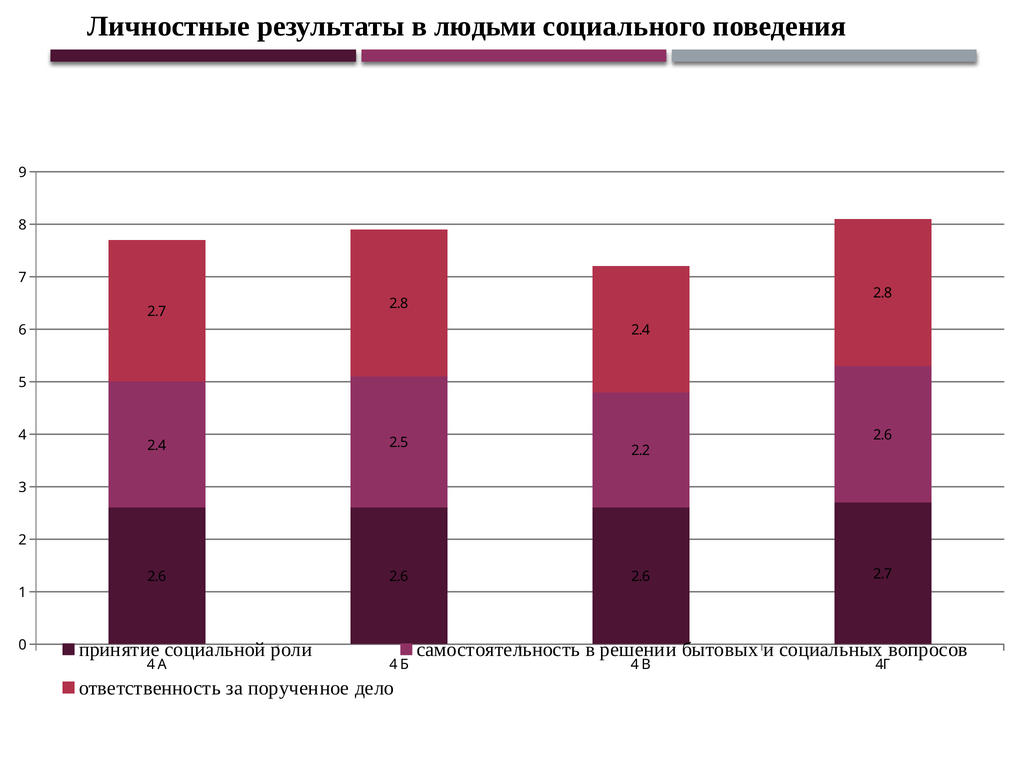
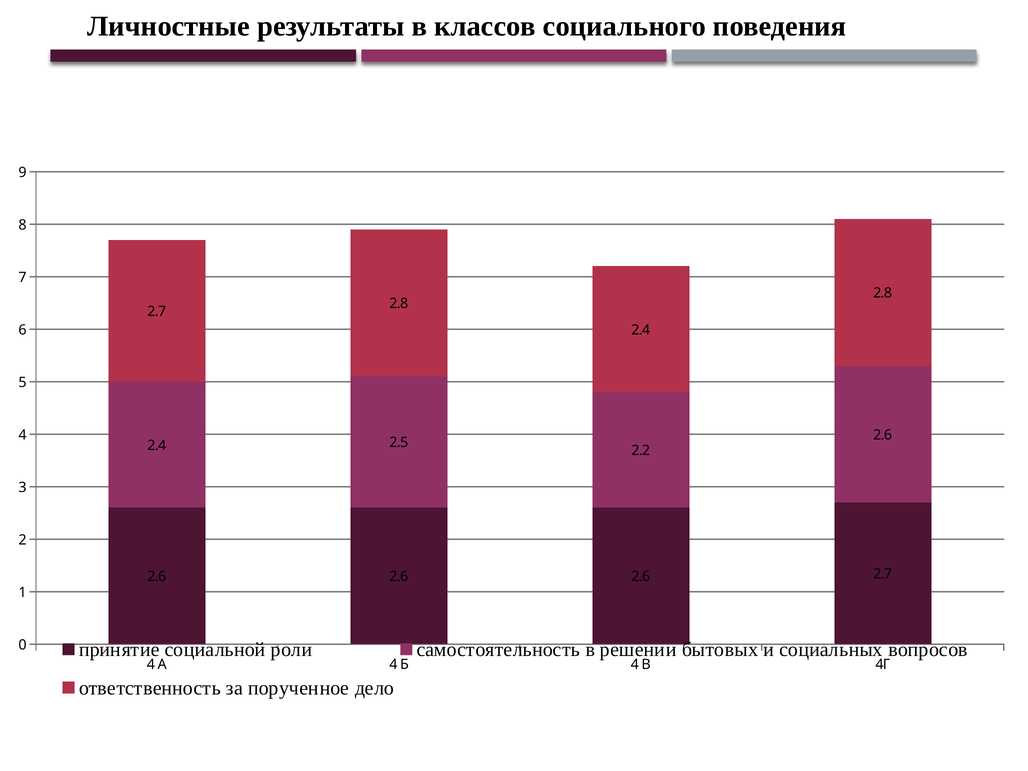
людьми: людьми -> классов (485, 26)
